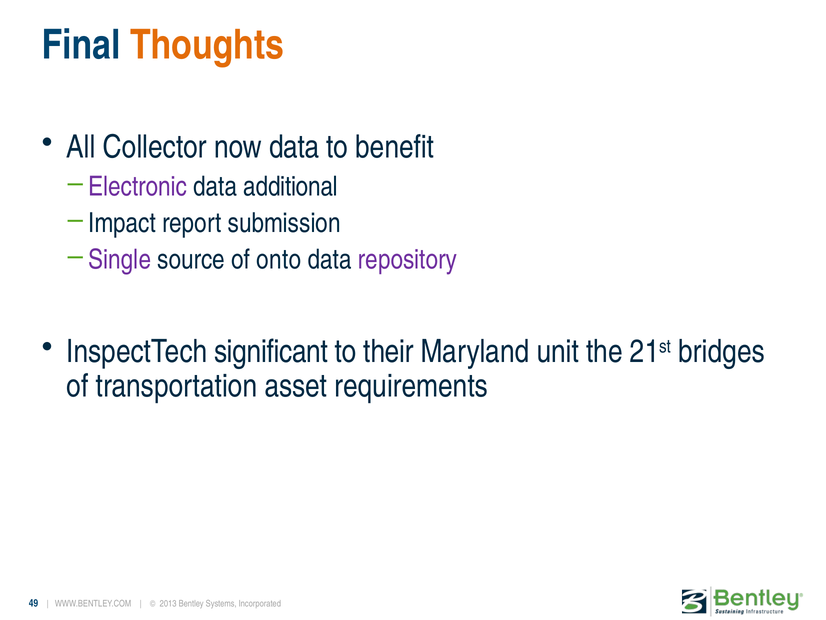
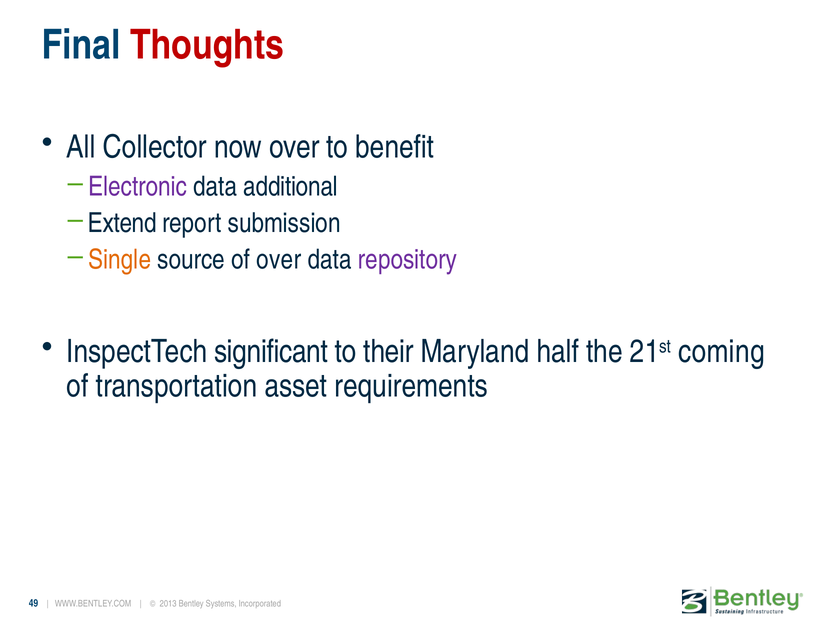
Thoughts colour: orange -> red (207, 45)
now data: data -> over (294, 147)
Impact: Impact -> Extend (122, 223)
Single colour: purple -> orange (120, 260)
of onto: onto -> over (279, 260)
unit: unit -> half (558, 351)
bridges: bridges -> coming (721, 351)
